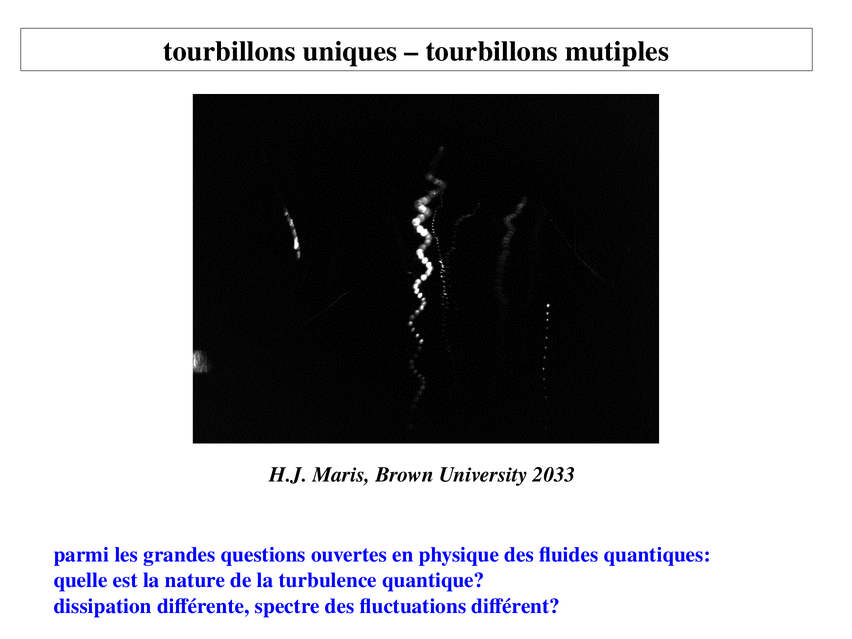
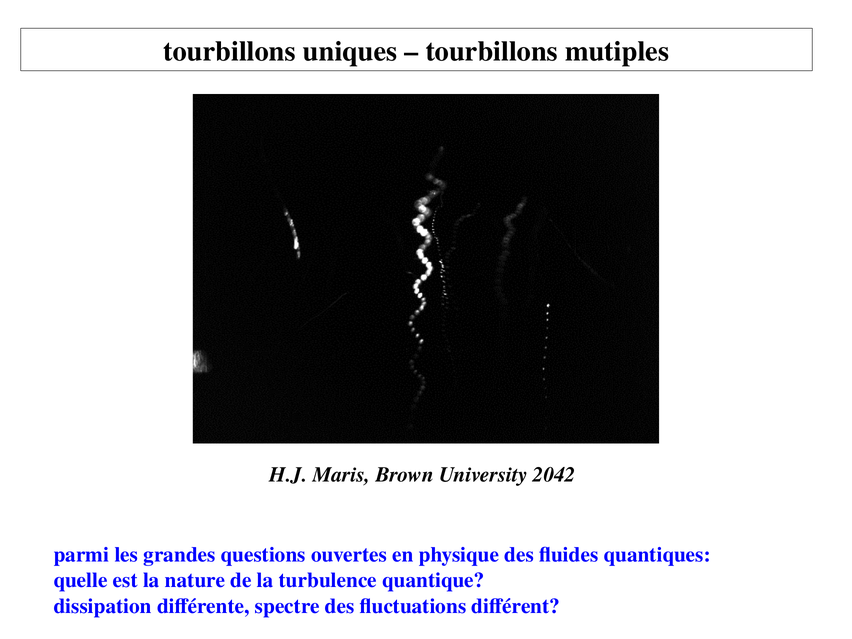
2033: 2033 -> 2042 (554, 475)
